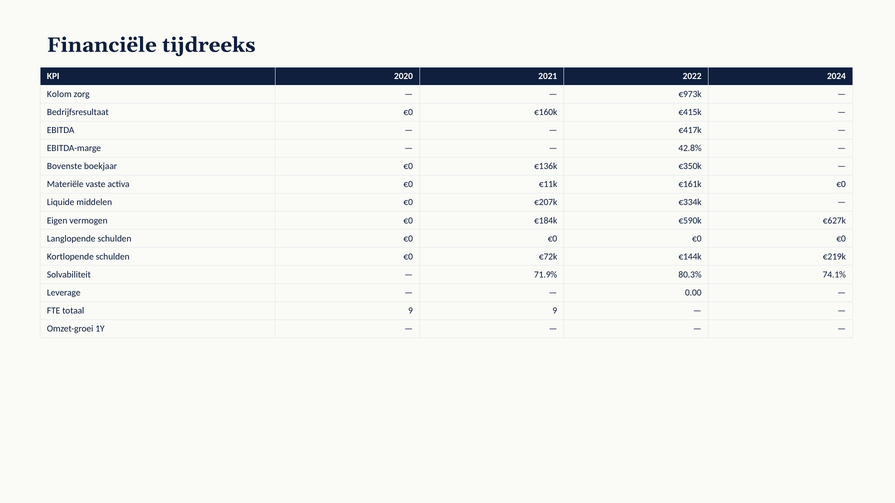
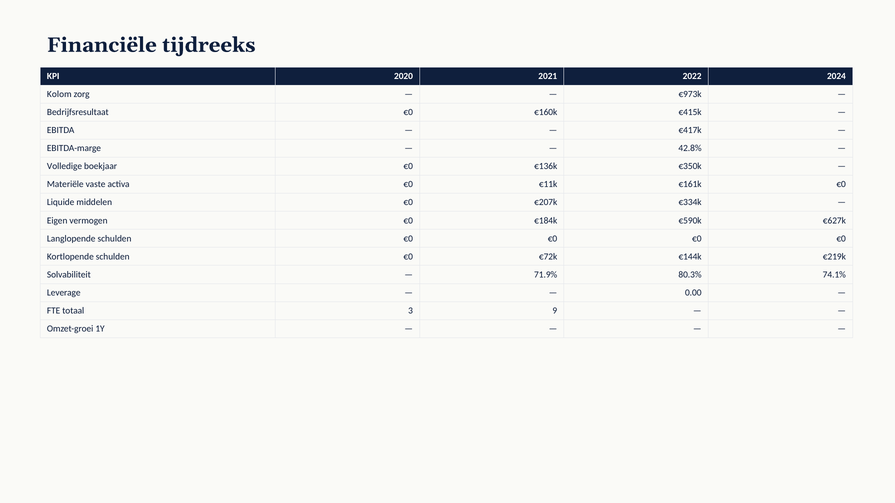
Bovenste: Bovenste -> Volledige (65, 166)
totaal 9: 9 -> 3 (410, 311)
